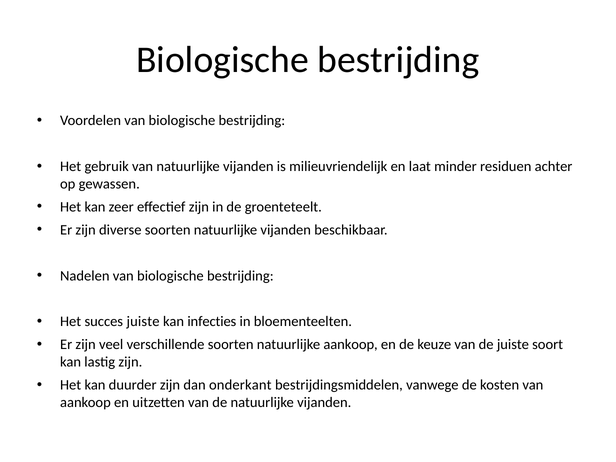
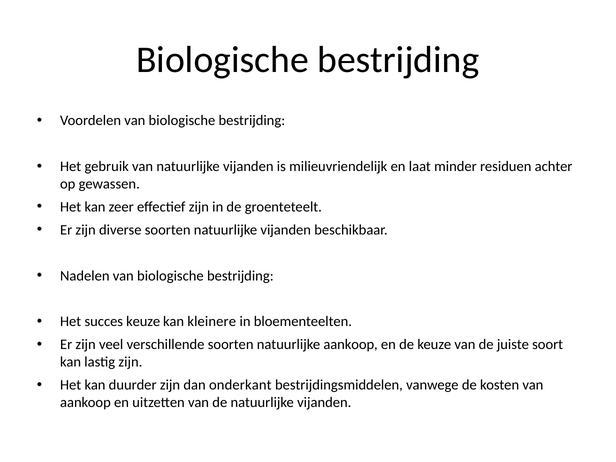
succes juiste: juiste -> keuze (143, 322)
infecties: infecties -> kleinere (212, 322)
